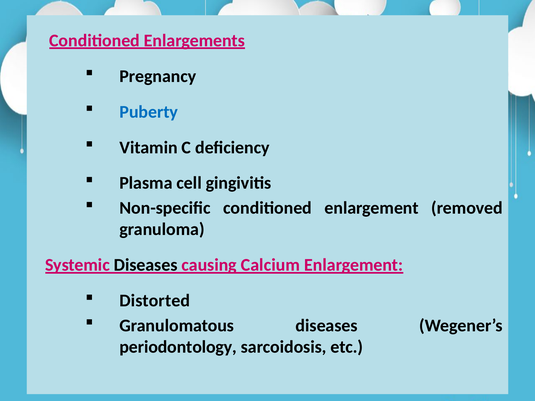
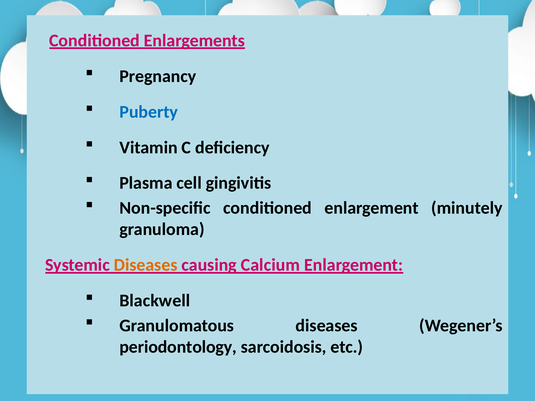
removed: removed -> minutely (467, 208)
Diseases colour: black -> orange (146, 265)
Distorted: Distorted -> Blackwell (155, 301)
